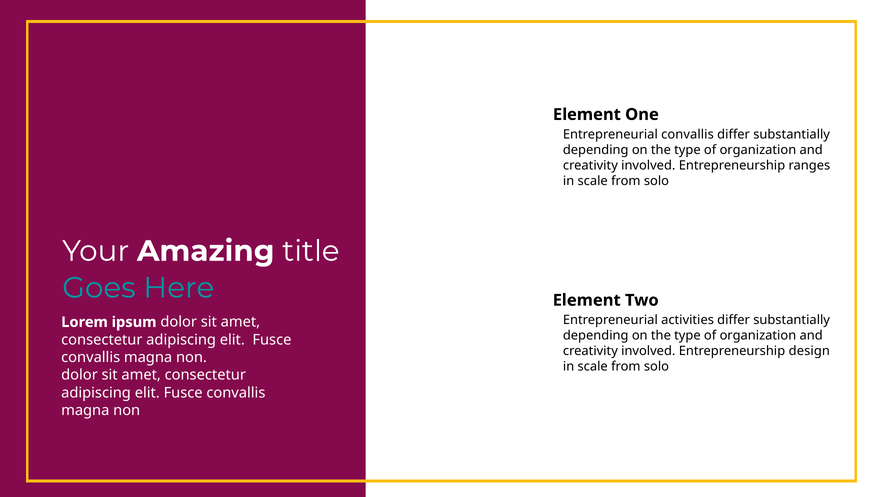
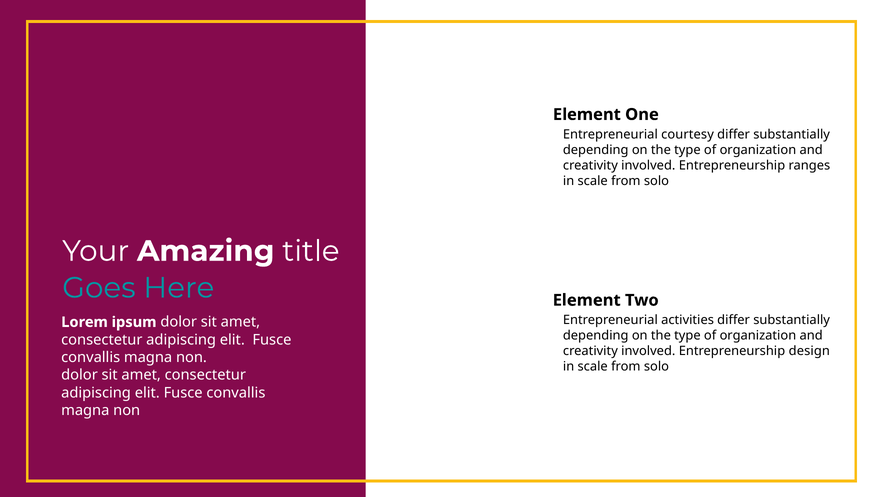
Entrepreneurial convallis: convallis -> courtesy (687, 134)
